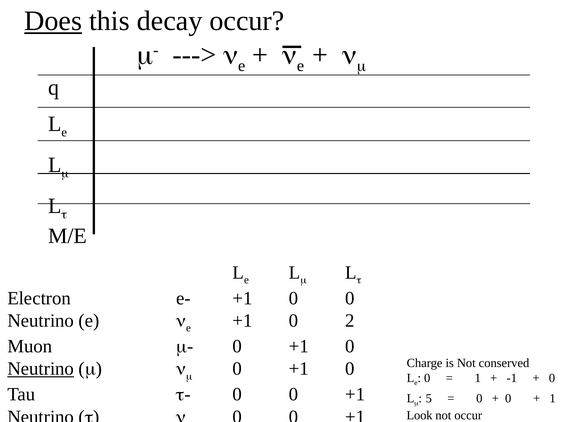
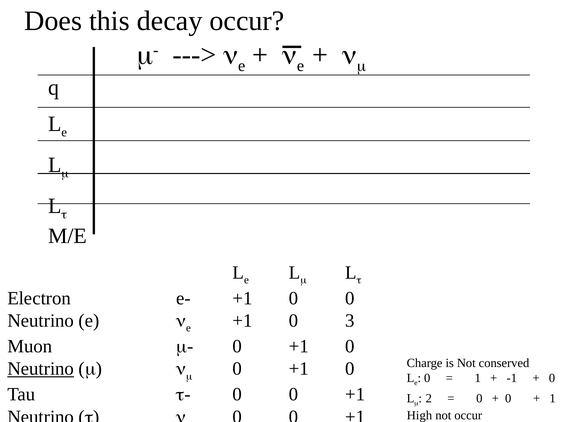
Does underline: present -> none (53, 21)
2: 2 -> 3 (350, 321)
5: 5 -> 2 (429, 398)
Look: Look -> High (419, 416)
